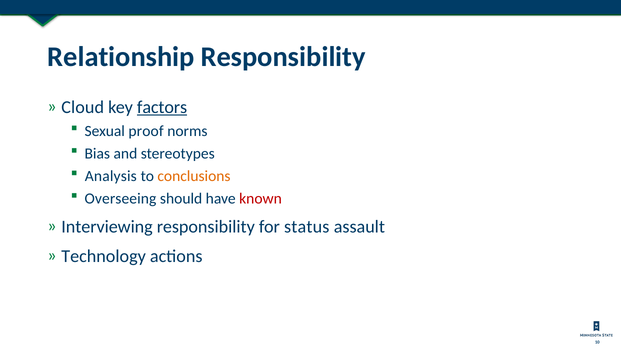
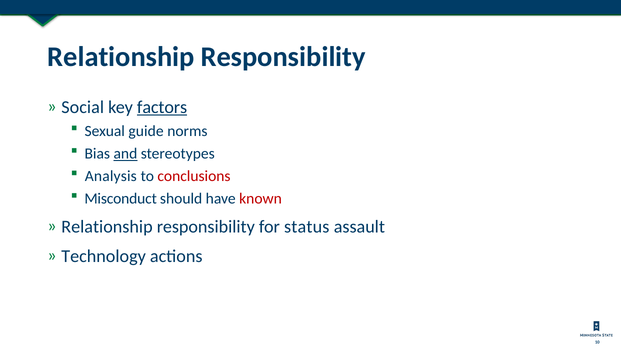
Cloud: Cloud -> Social (83, 107)
proof: proof -> guide (146, 131)
and underline: none -> present (125, 154)
conclusions colour: orange -> red (194, 176)
Overseeing: Overseeing -> Misconduct (121, 199)
Interviewing: Interviewing -> Relationship (107, 227)
